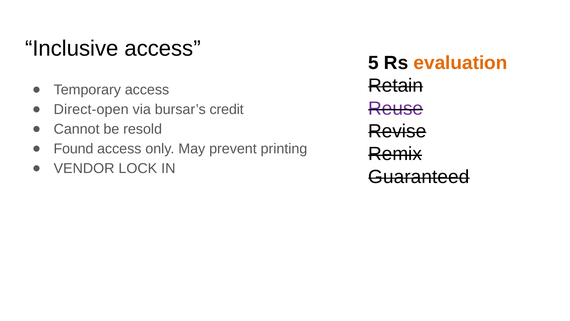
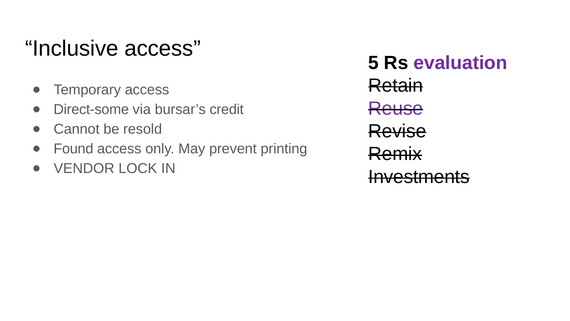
evaluation colour: orange -> purple (461, 63)
Direct-open: Direct-open -> Direct-some (91, 109)
Guaranteed: Guaranteed -> Investments (419, 177)
